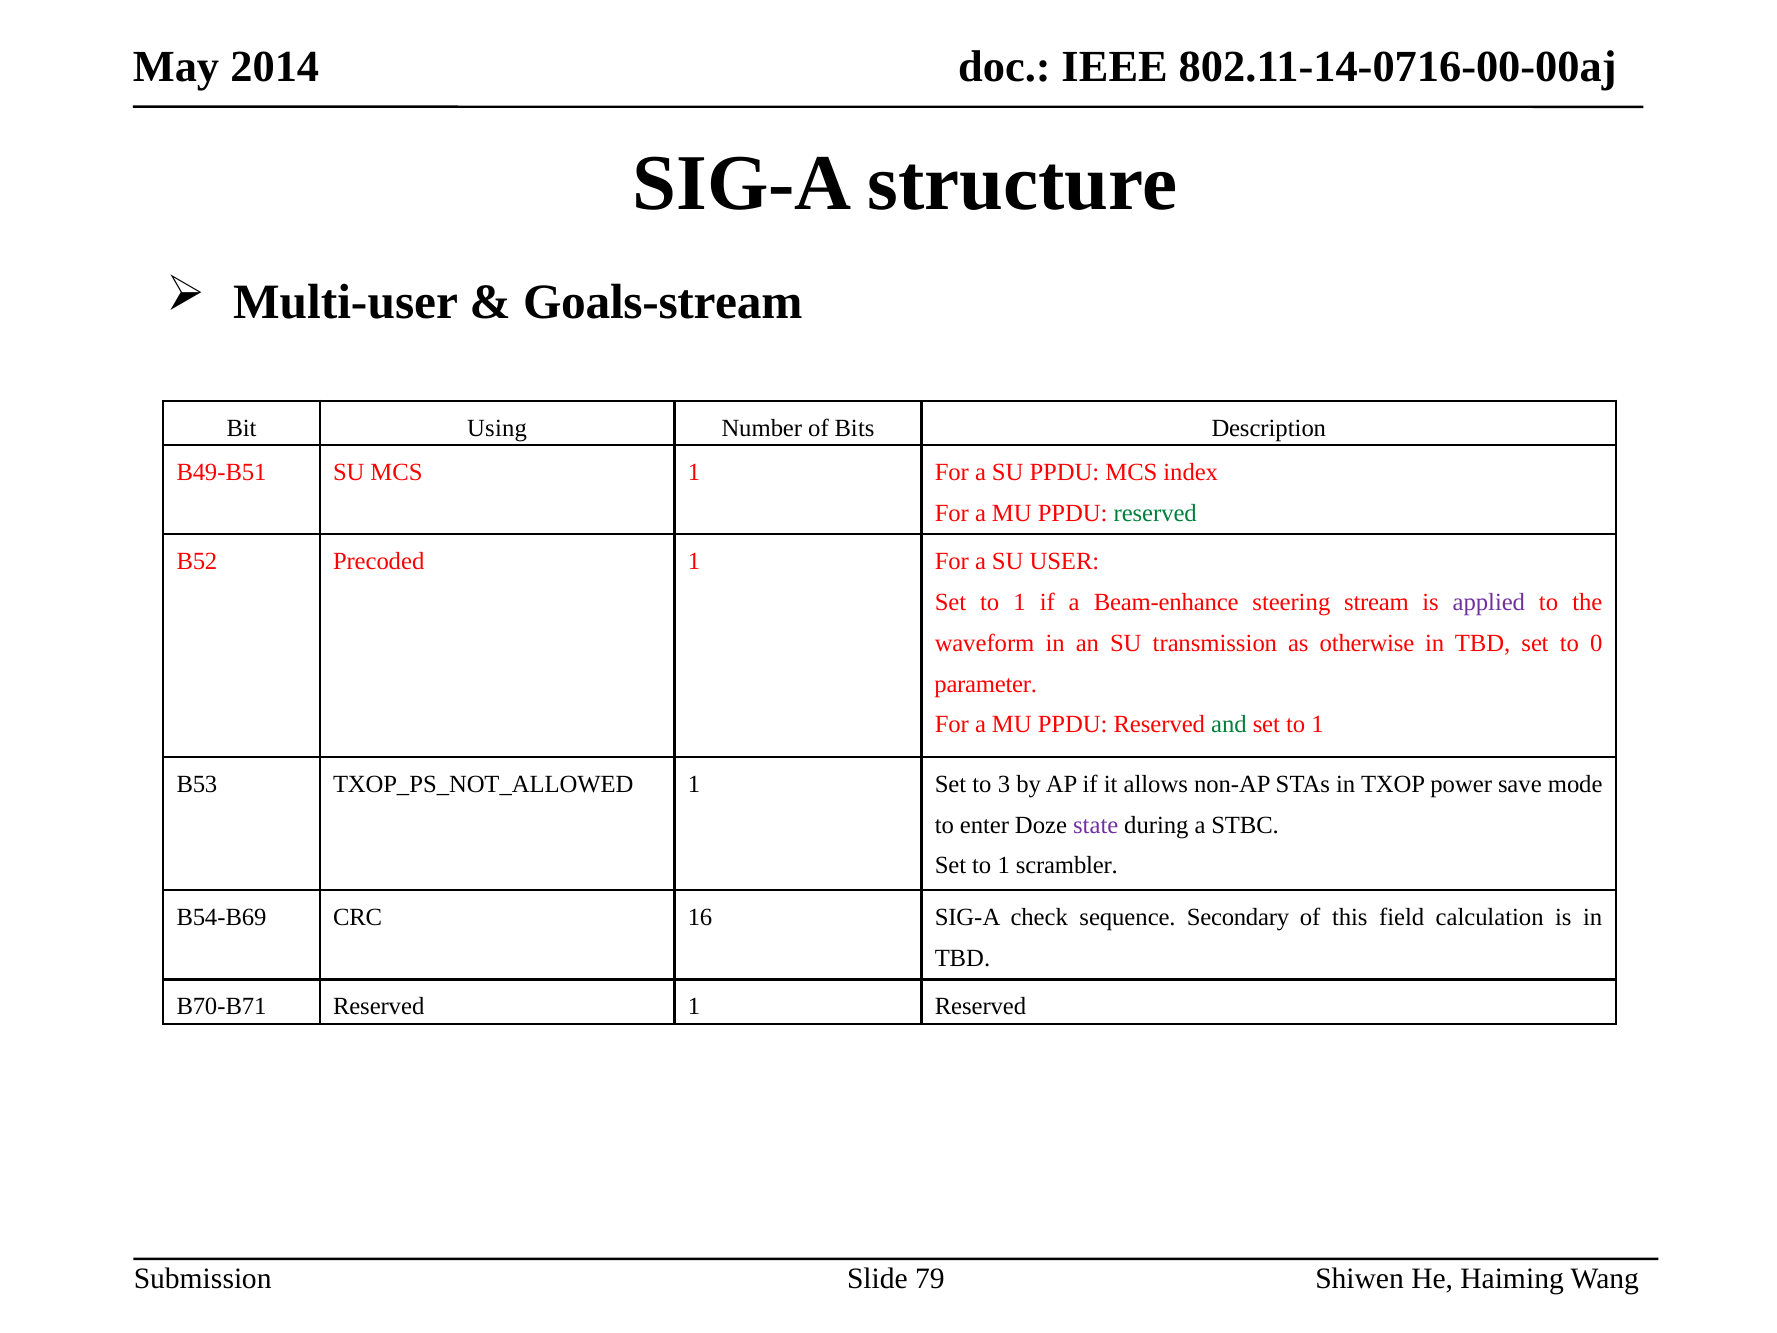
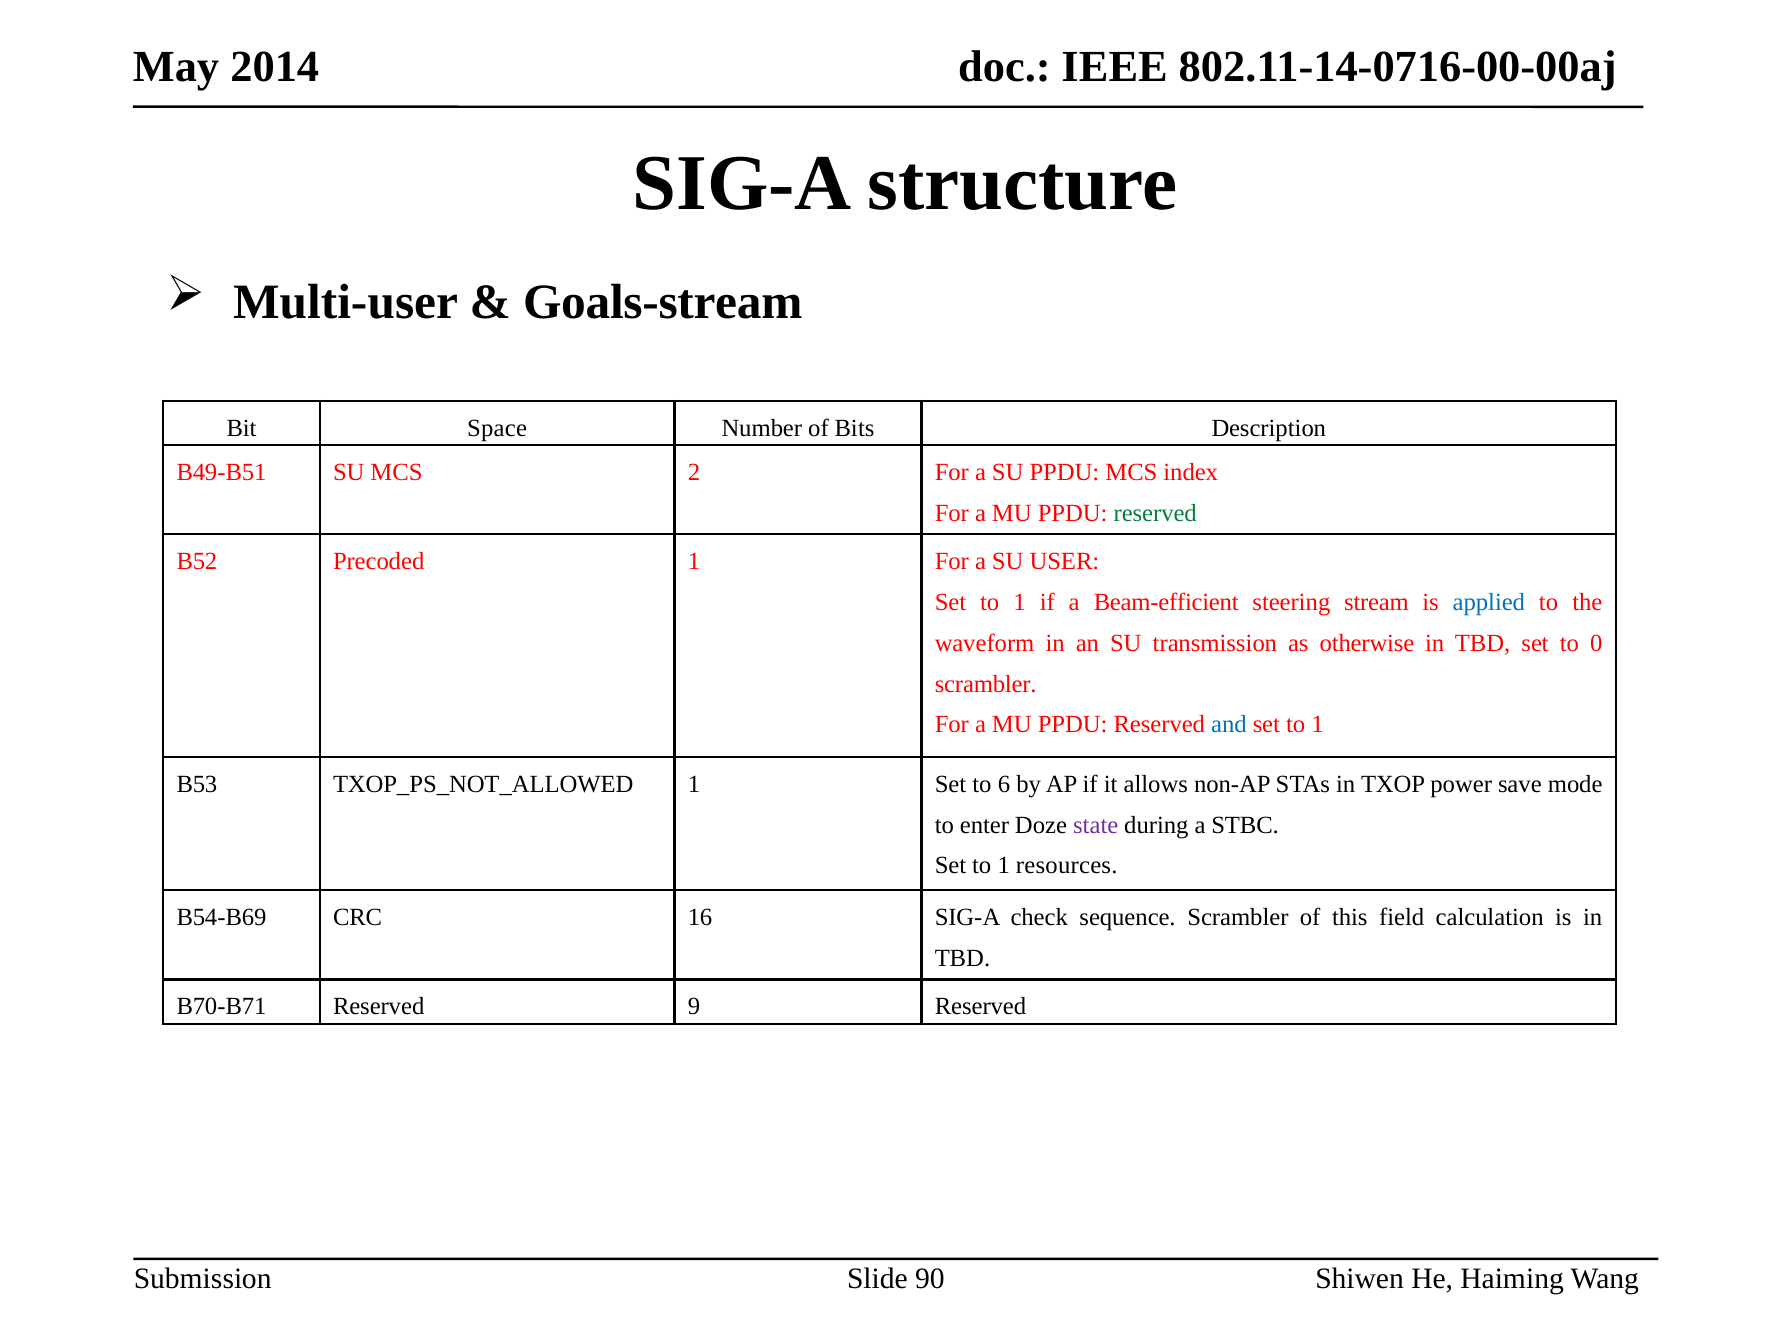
Using: Using -> Space (497, 428)
MCS 1: 1 -> 2 (694, 472)
Beam-enhance: Beam-enhance -> Beam-efficient (1166, 602)
applied colour: purple -> blue (1489, 602)
parameter: parameter -> scrambler (986, 684)
and colour: green -> blue (1229, 725)
3: 3 -> 6 (1004, 784)
scrambler: scrambler -> resources (1067, 866)
sequence Secondary: Secondary -> Scrambler (1238, 918)
Reserved 1: 1 -> 9 (694, 1007)
79: 79 -> 90 (930, 1278)
